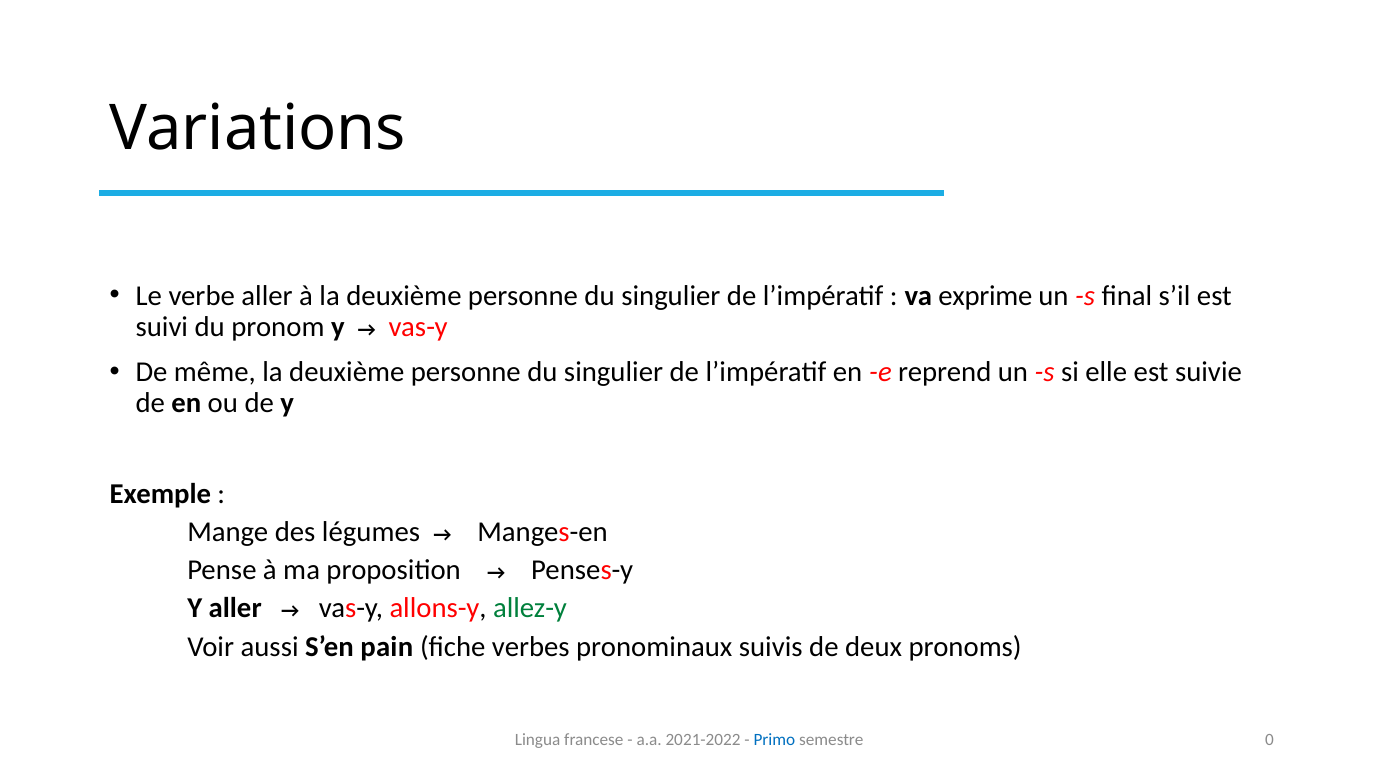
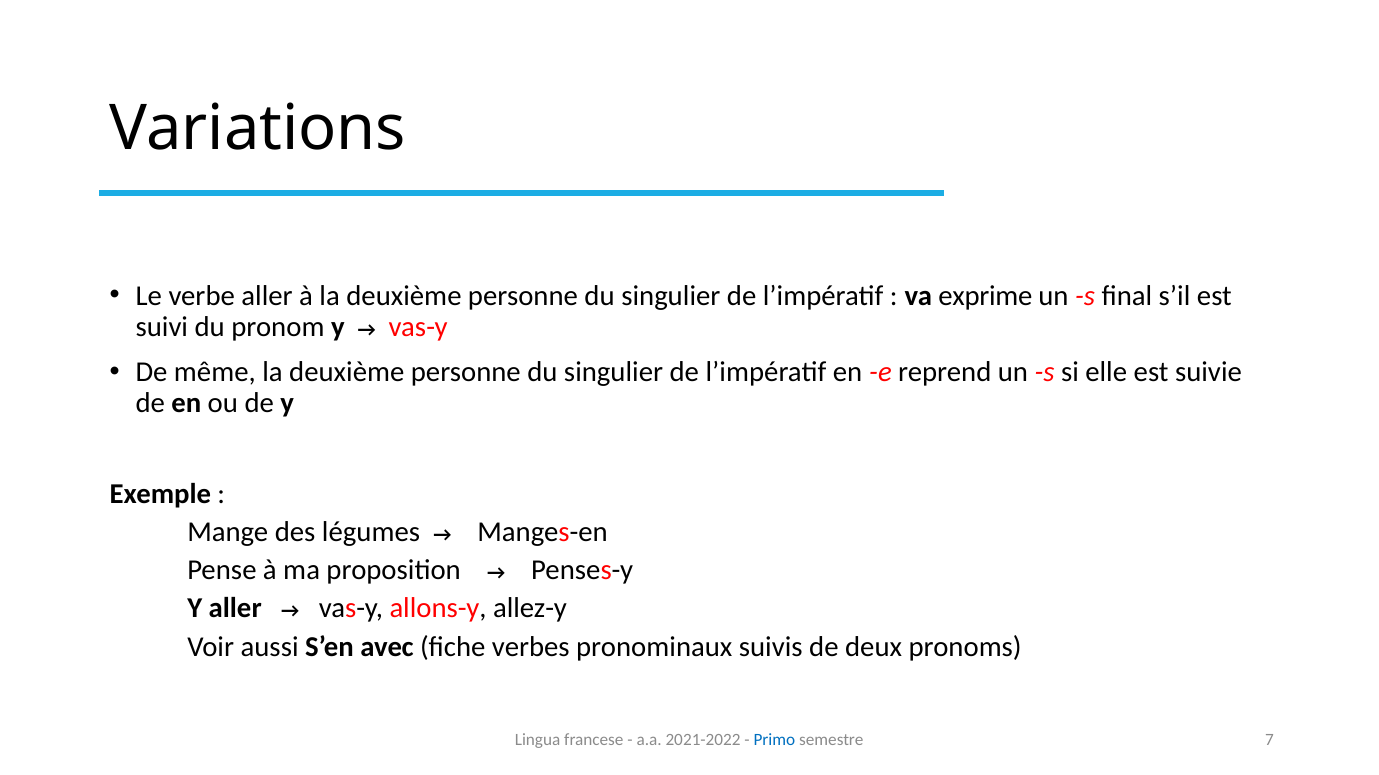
allez-y colour: green -> black (530, 609)
pain: pain -> avec (387, 647)
0: 0 -> 7 (1270, 741)
